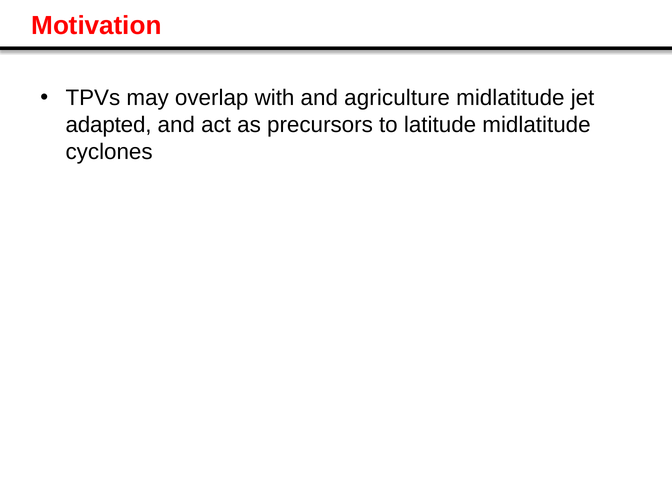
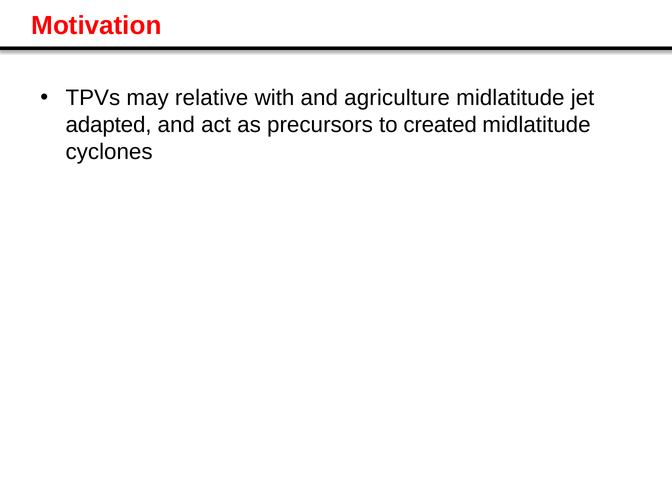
overlap: overlap -> relative (212, 98)
latitude: latitude -> created (440, 125)
